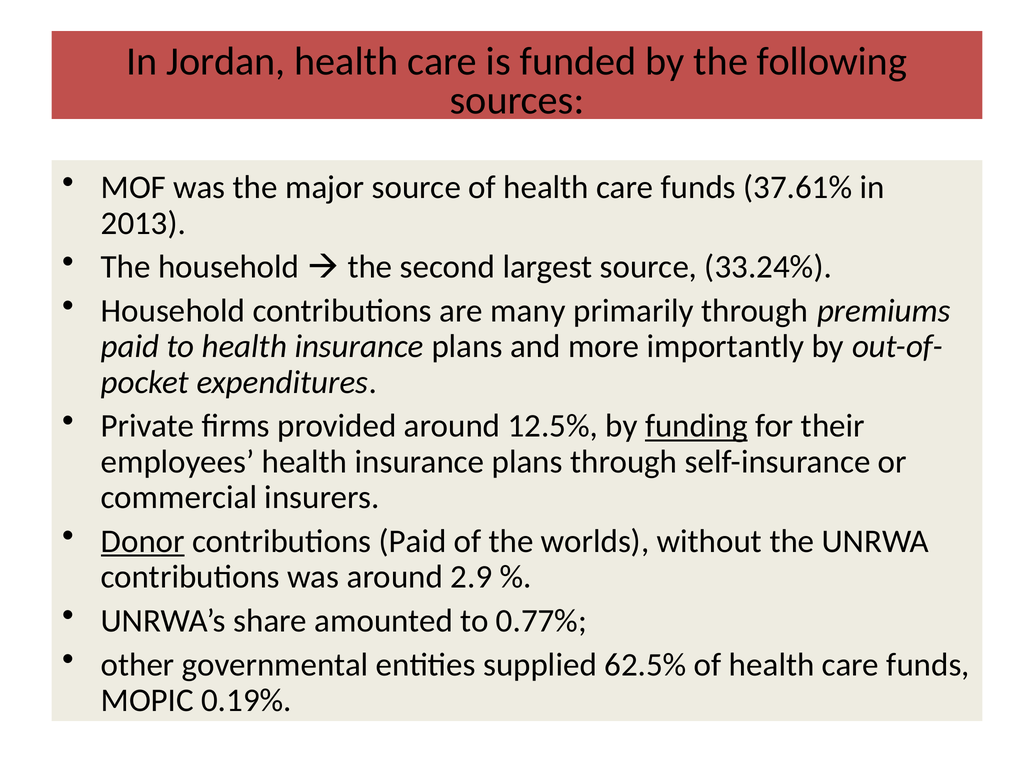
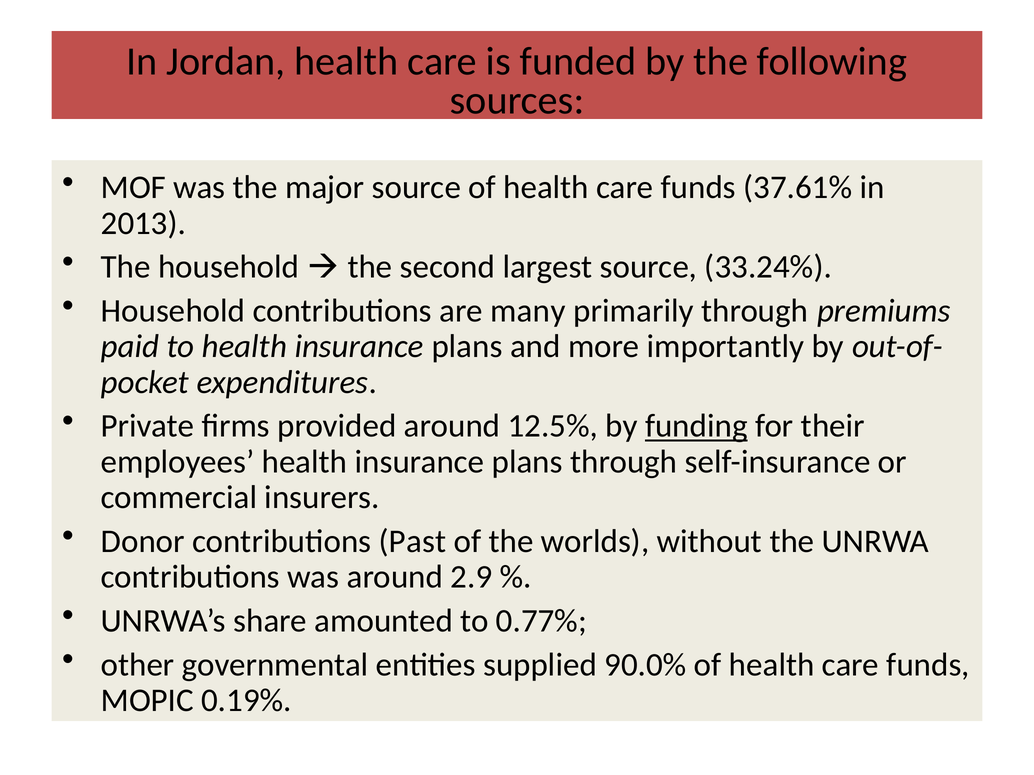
Donor underline: present -> none (143, 542)
contributions Paid: Paid -> Past (412, 542)
62.5%: 62.5% -> 90.0% (645, 665)
